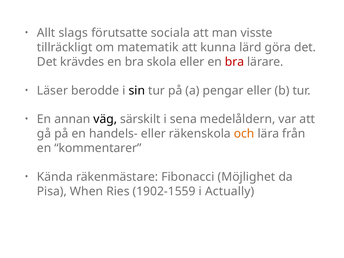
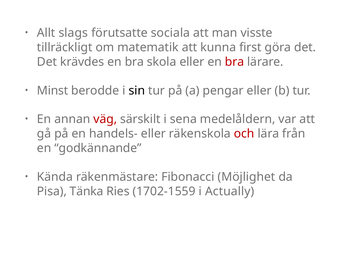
lärd: lärd -> first (250, 47)
Läser: Läser -> Minst (53, 91)
väg colour: black -> red (105, 119)
och colour: orange -> red (244, 134)
kommentarer: kommentarer -> godkännande (98, 148)
When: When -> Tänka (87, 191)
1902-1559: 1902-1559 -> 1702-1559 (164, 191)
